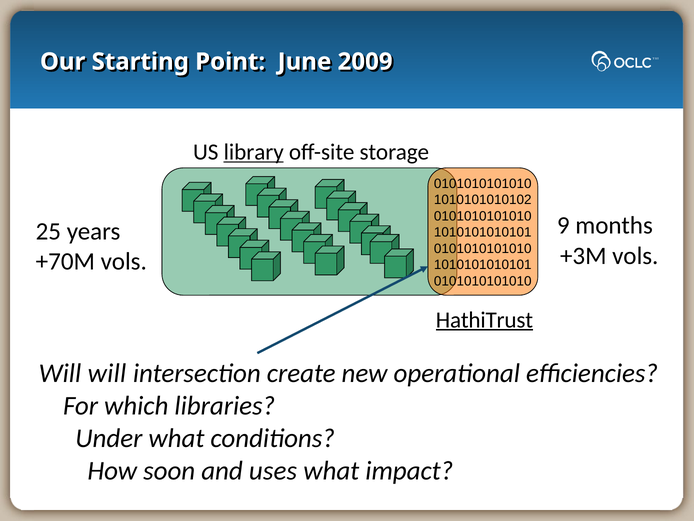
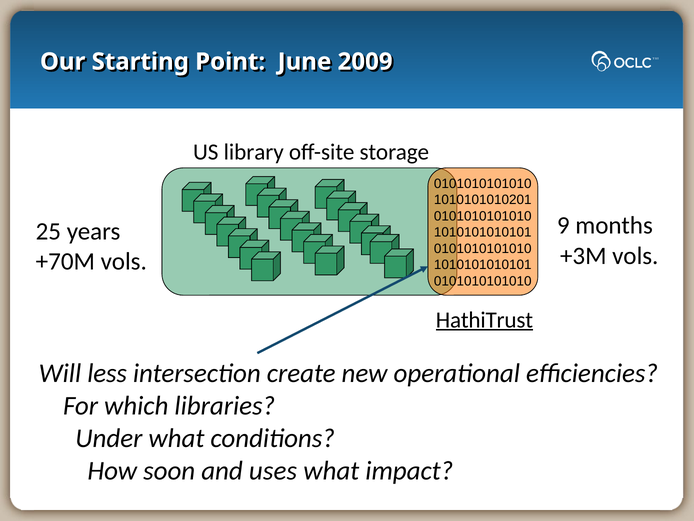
library underline: present -> none (254, 152)
1010101010102: 1010101010102 -> 1010101010201 (483, 200)
Will will: will -> less (107, 373)
